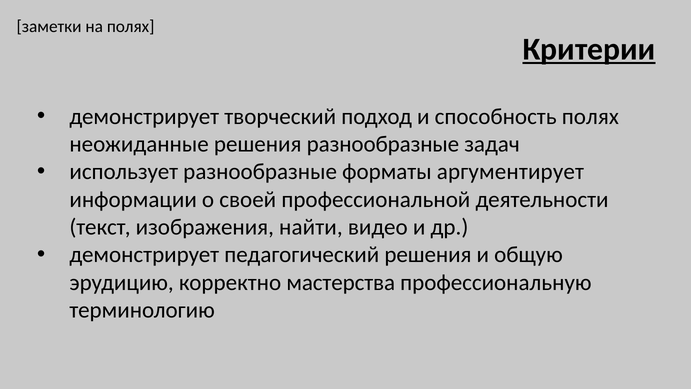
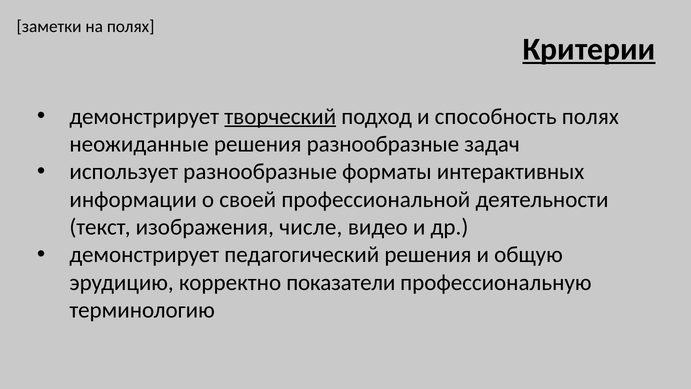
творческий underline: none -> present (280, 116)
аргументирует: аргументирует -> интерактивных (511, 172)
найти: найти -> числе (311, 227)
мастерства: мастерства -> показатели (341, 282)
